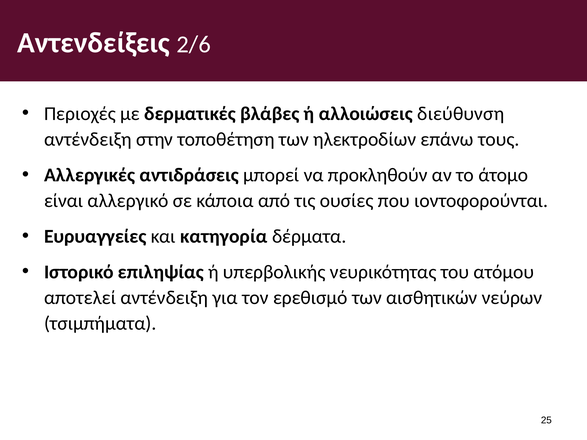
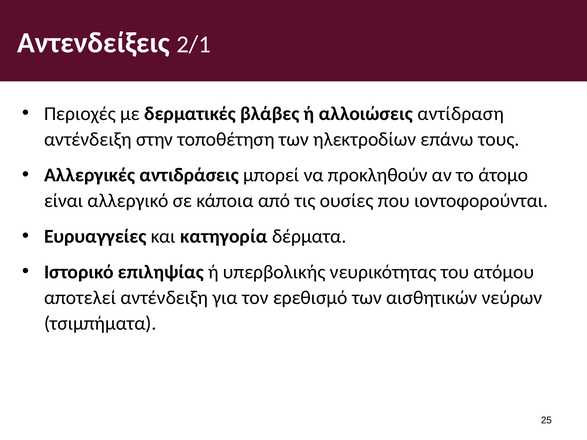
2/6: 2/6 -> 2/1 (194, 44)
διεύθυνση: διεύθυνση -> αντίδραση (461, 114)
